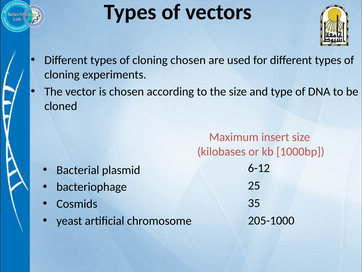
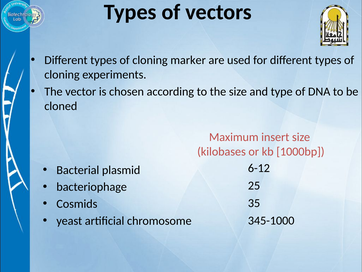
cloning chosen: chosen -> marker (188, 60)
205-1000: 205-1000 -> 345-1000 (271, 220)
